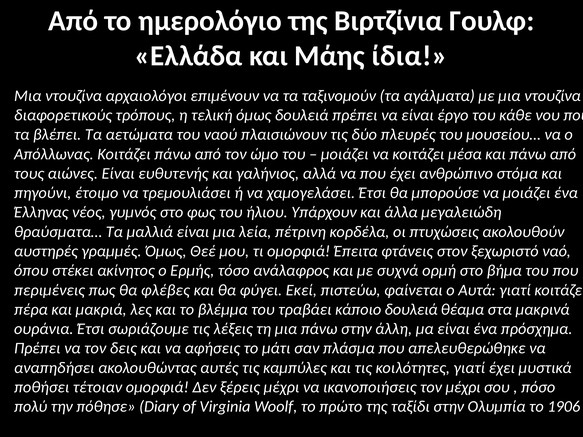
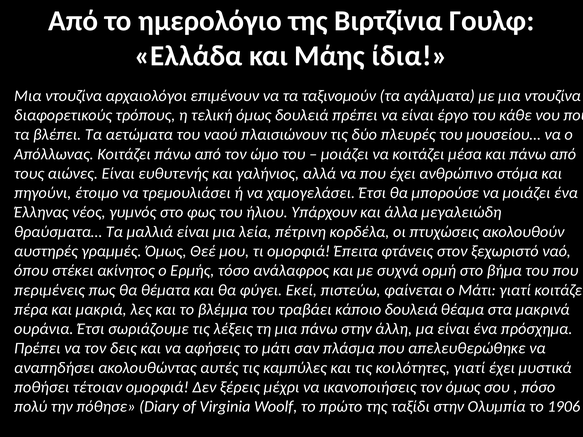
φλέβες: φλέβες -> θέματα (165, 290)
ο Αυτά: Αυτά -> Μάτι (477, 290)
τον μέχρι: μέχρι -> όμως (463, 387)
